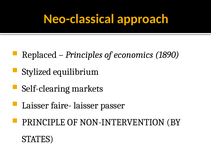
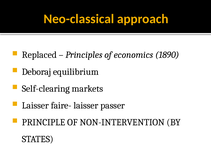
Stylized: Stylized -> Deboraj (37, 72)
